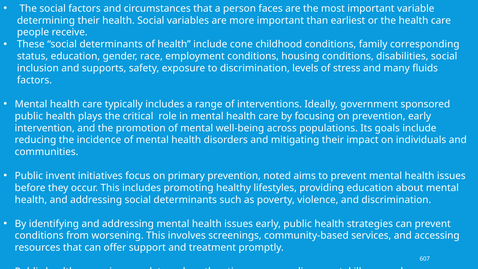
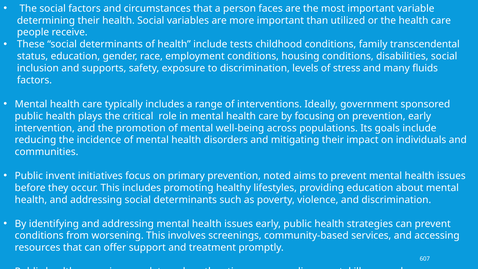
earliest: earliest -> utilized (348, 20)
cone: cone -> tests (241, 44)
corresponding: corresponding -> transcendental (425, 44)
